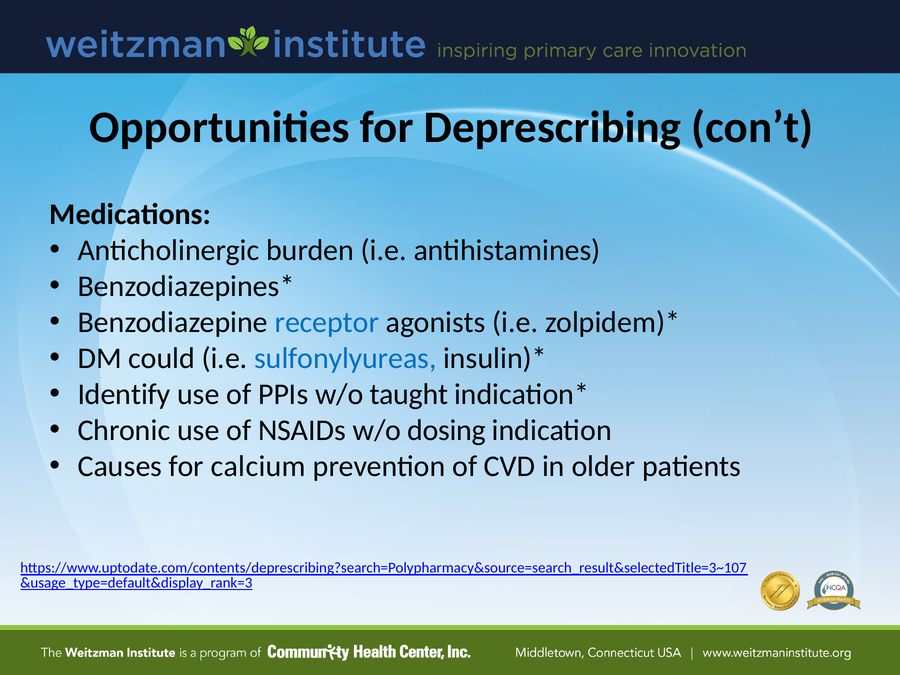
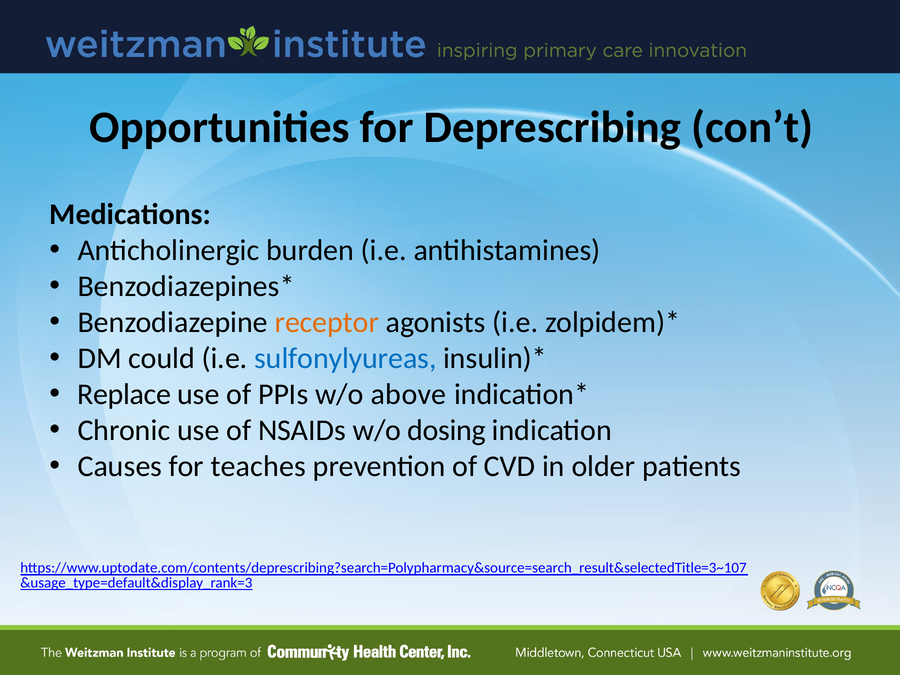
receptor colour: blue -> orange (327, 322)
Identify: Identify -> Replace (124, 394)
taught: taught -> above (409, 394)
calcium: calcium -> teaches (258, 466)
